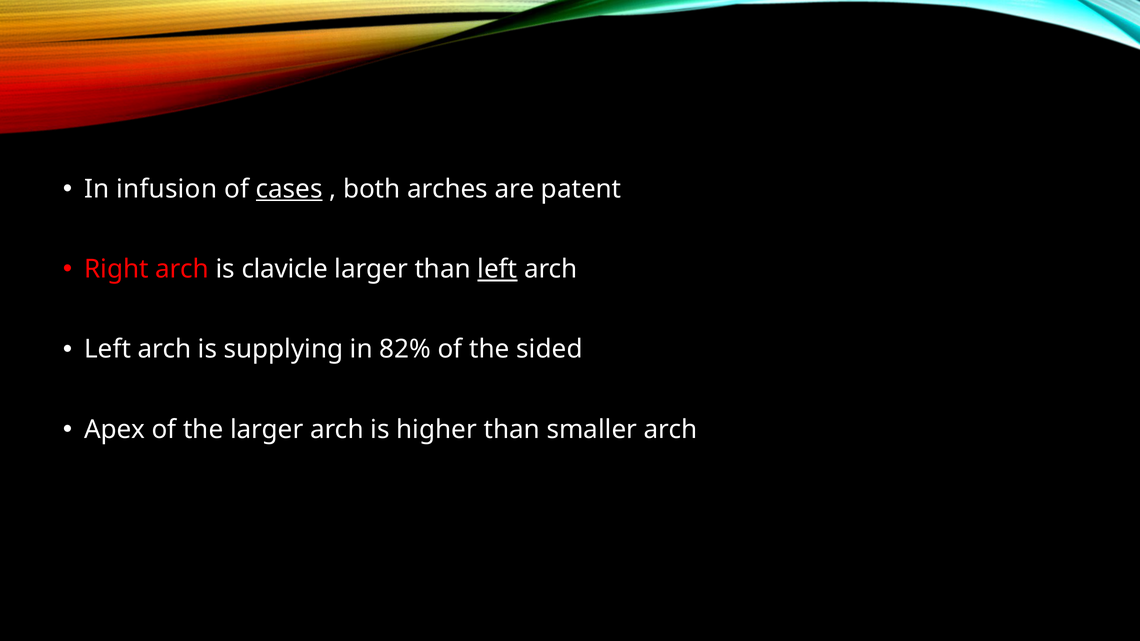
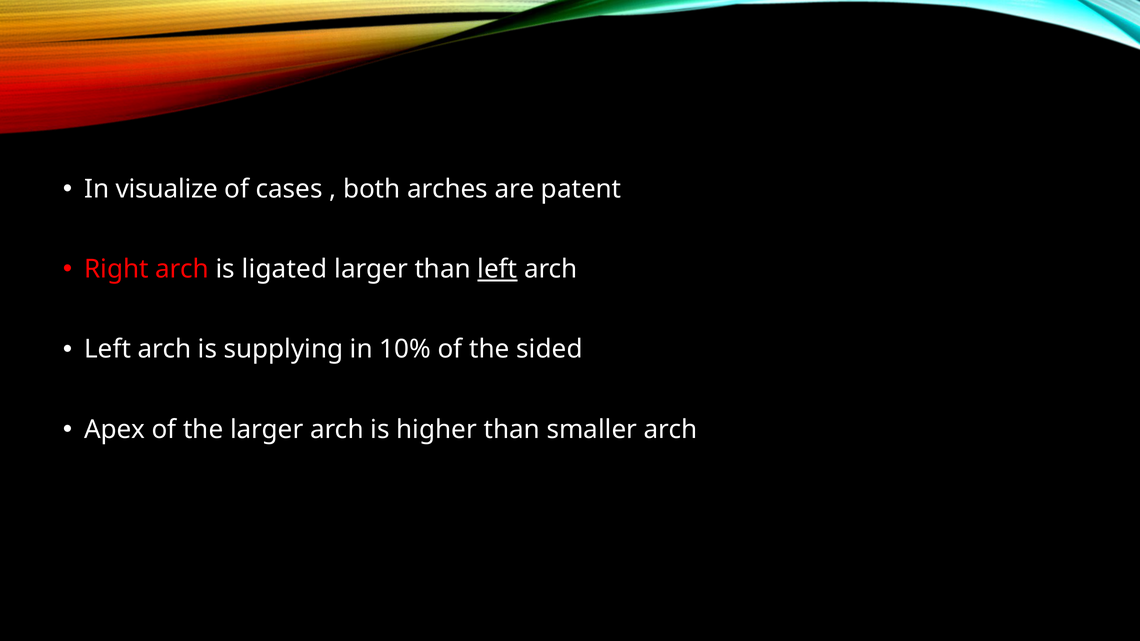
infusion: infusion -> visualize (167, 189)
cases underline: present -> none (289, 189)
clavicle: clavicle -> ligated (285, 269)
82%: 82% -> 10% (405, 350)
